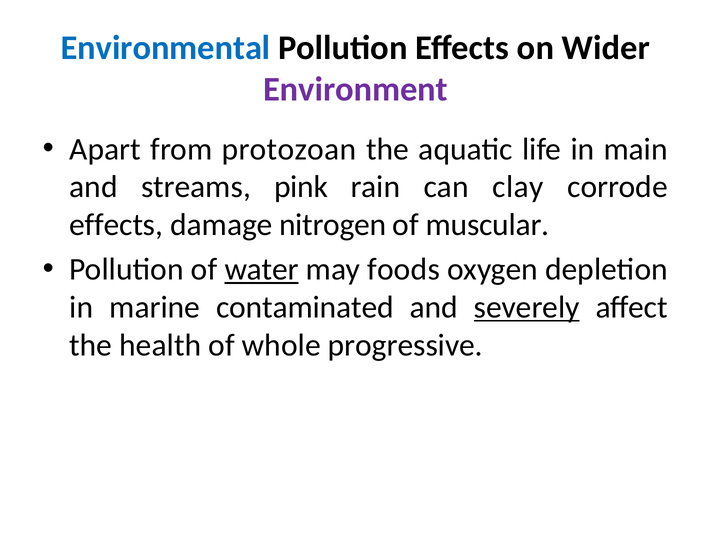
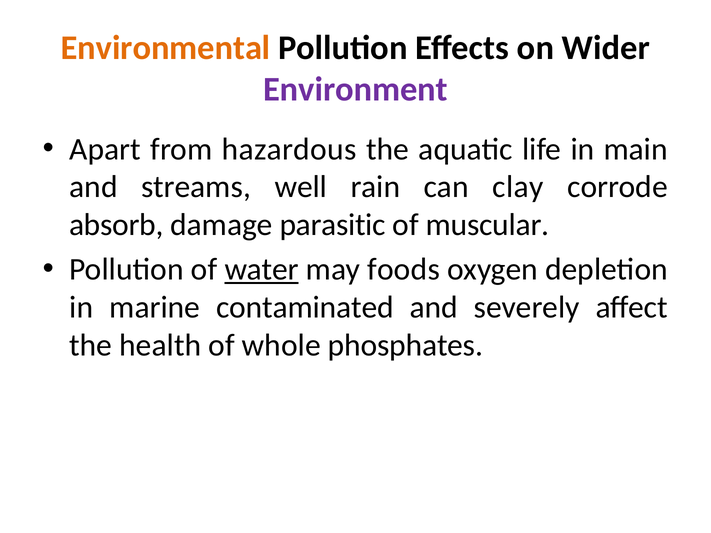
Environmental colour: blue -> orange (166, 48)
protozoan: protozoan -> hazardous (289, 149)
pink: pink -> well (301, 187)
effects: effects -> absorb (116, 225)
nitrogen: nitrogen -> parasitic (333, 225)
severely underline: present -> none (527, 307)
progressive: progressive -> phosphates (405, 345)
